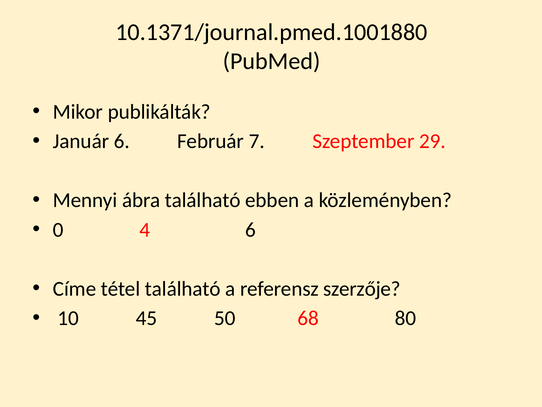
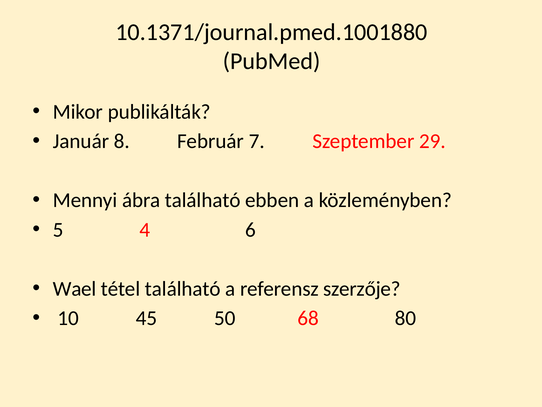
Január 6: 6 -> 8 (122, 141)
0: 0 -> 5 (58, 230)
Címe: Címe -> Wael (75, 288)
